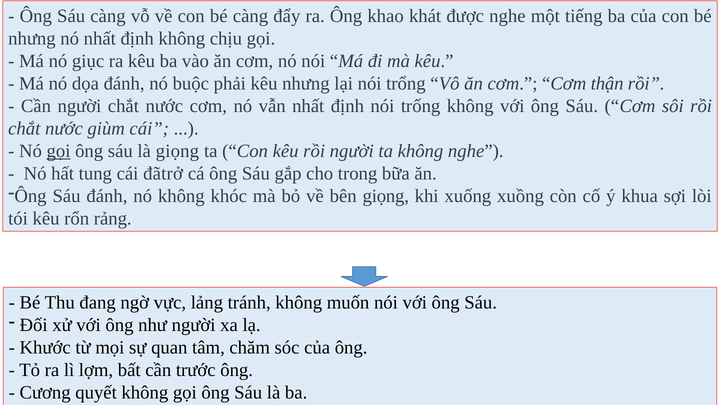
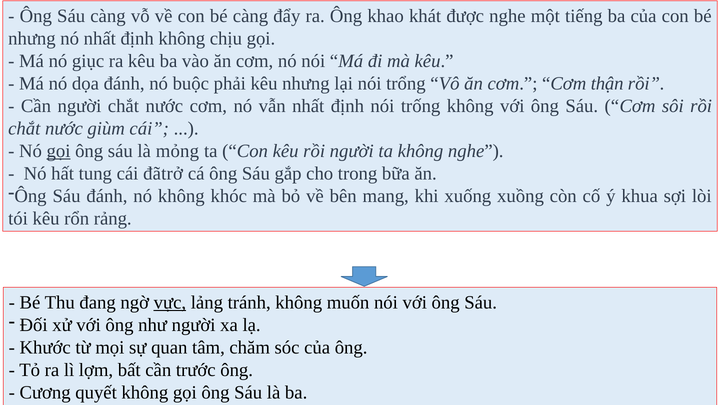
là giọng: giọng -> mỏng (177, 151)
bên giọng: giọng -> mang (386, 196)
vực underline: none -> present (170, 302)
